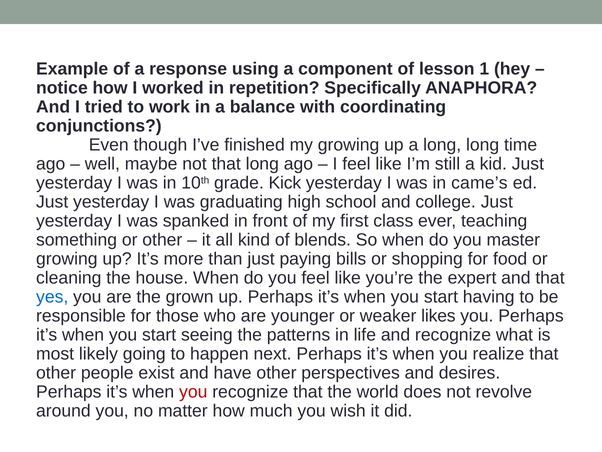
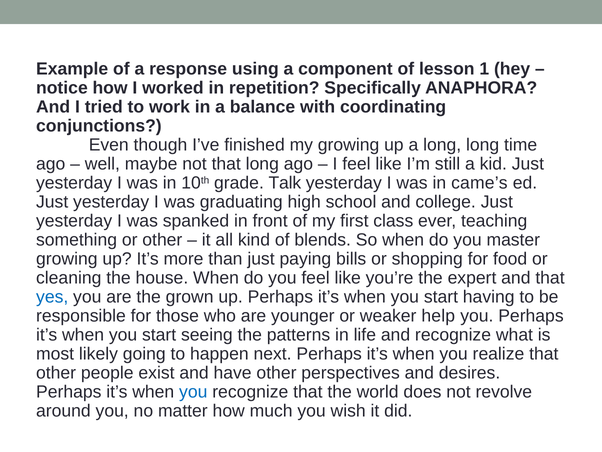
Kick: Kick -> Talk (285, 183)
likes: likes -> help (438, 315)
you colour: red -> blue (193, 391)
